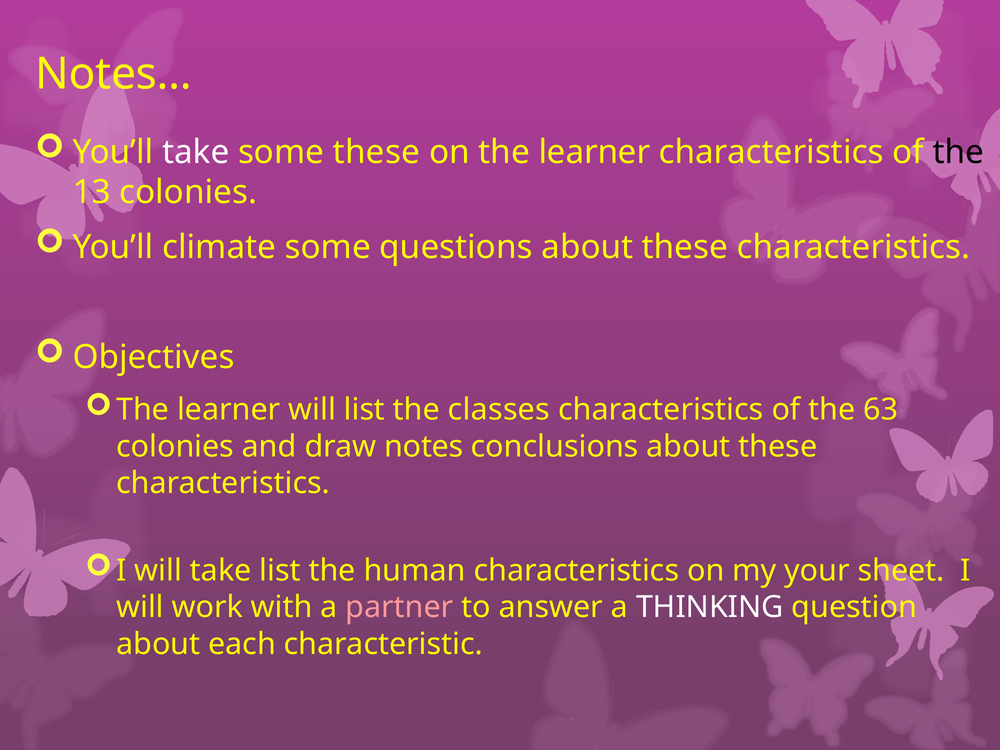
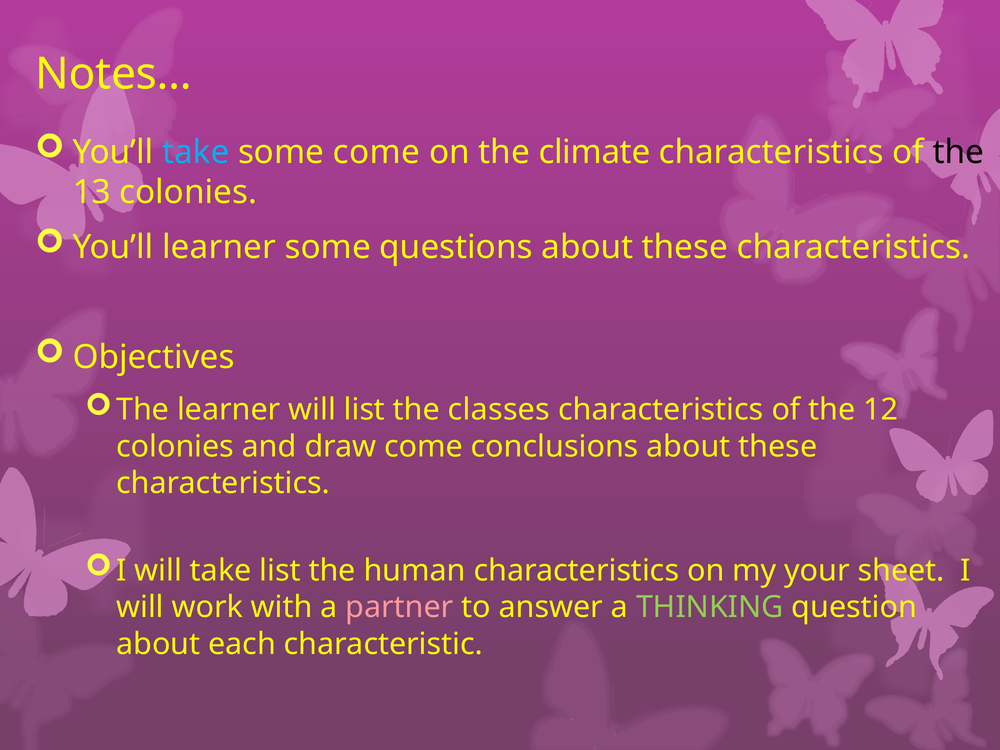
take colour: white -> light blue (196, 152)
some these: these -> come (376, 152)
on the learner: learner -> climate (594, 152)
You’ll climate: climate -> learner (219, 247)
63: 63 -> 12 (881, 410)
draw notes: notes -> come (424, 446)
THINKING colour: white -> light green (710, 607)
